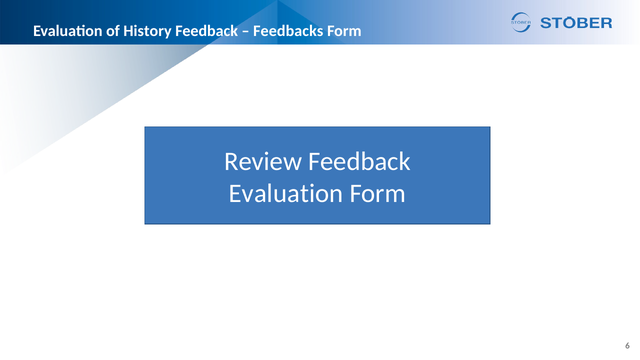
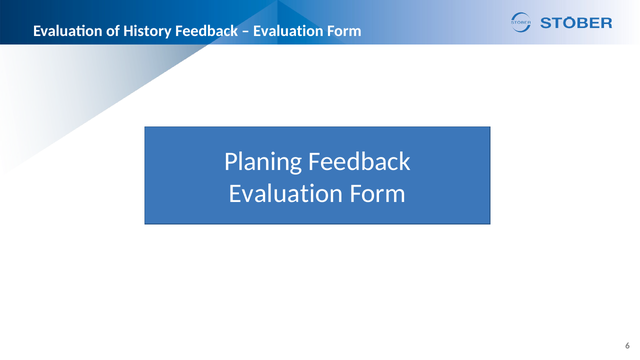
Feedbacks: Feedbacks -> Evaluation (288, 31)
Review: Review -> Planing (263, 161)
